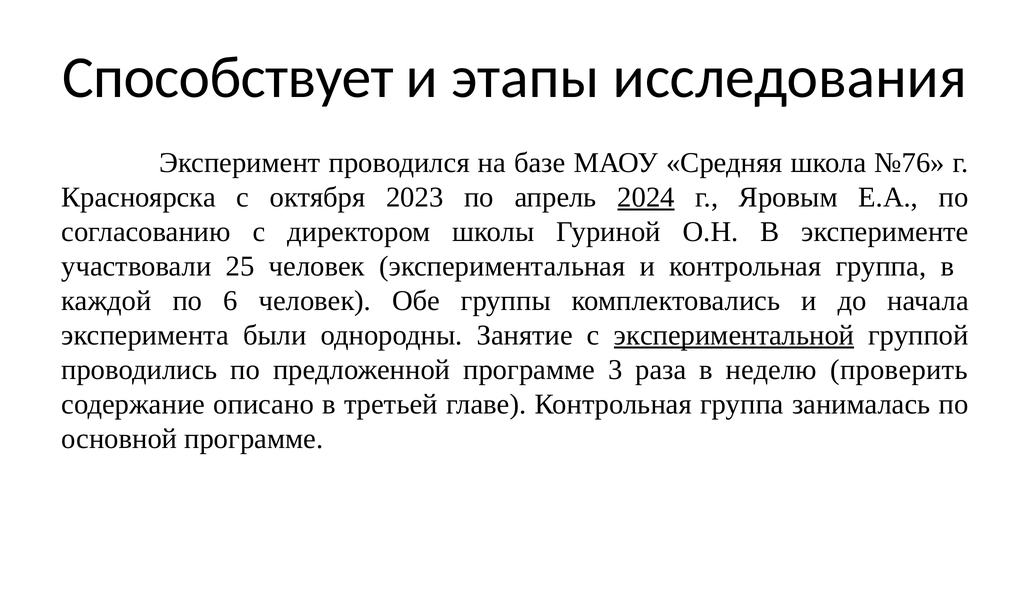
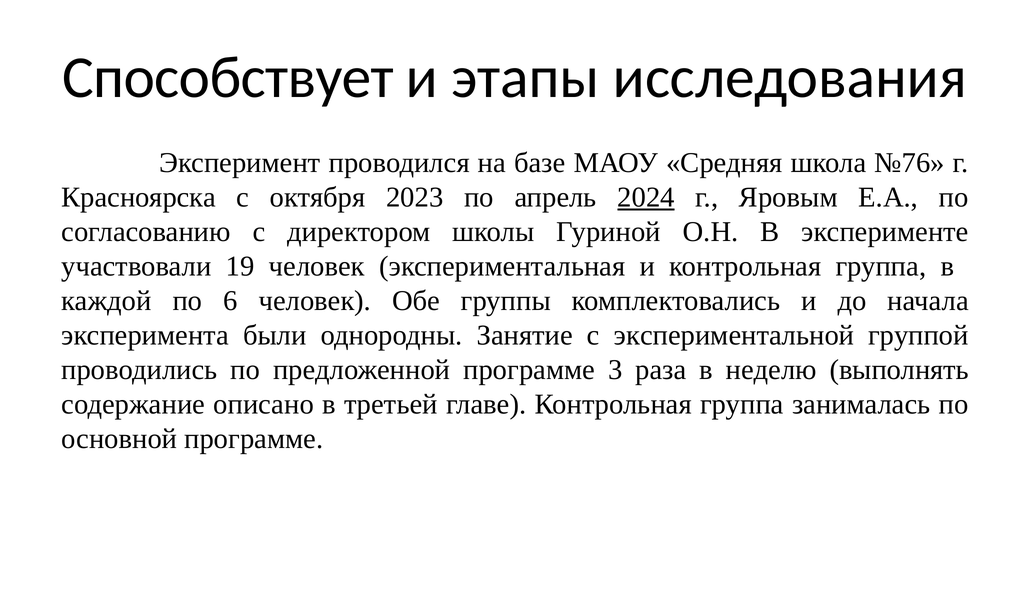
25: 25 -> 19 (240, 266)
экспериментальной underline: present -> none (734, 335)
проверить: проверить -> выполнять (899, 369)
